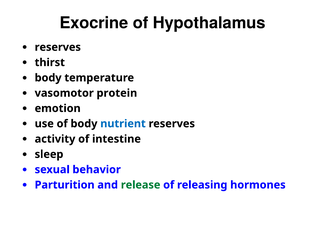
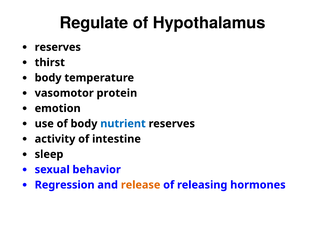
Exocrine: Exocrine -> Regulate (94, 23)
Parturition: Parturition -> Regression (65, 185)
release colour: green -> orange (141, 185)
